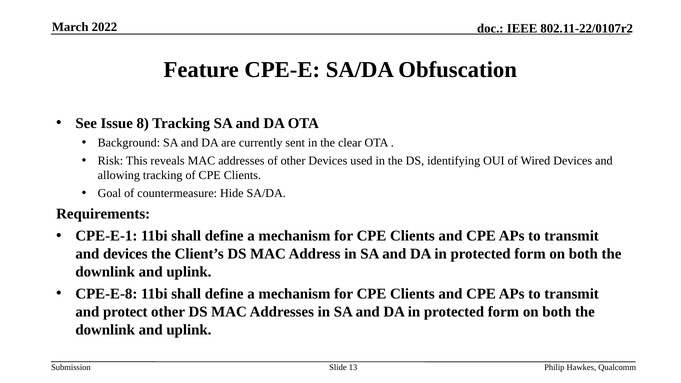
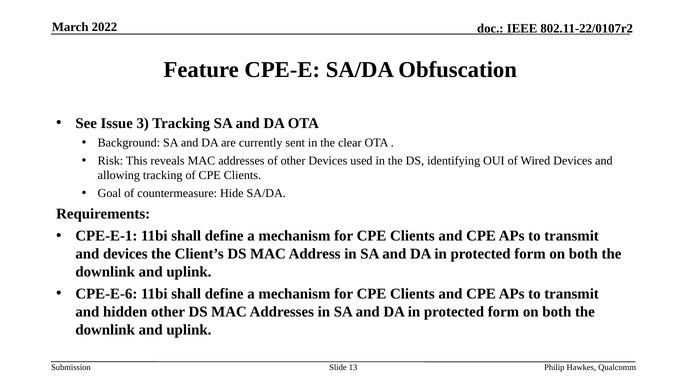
8: 8 -> 3 (143, 123)
CPE-E-8: CPE-E-8 -> CPE-E-6 (106, 294)
protect: protect -> hidden (125, 312)
